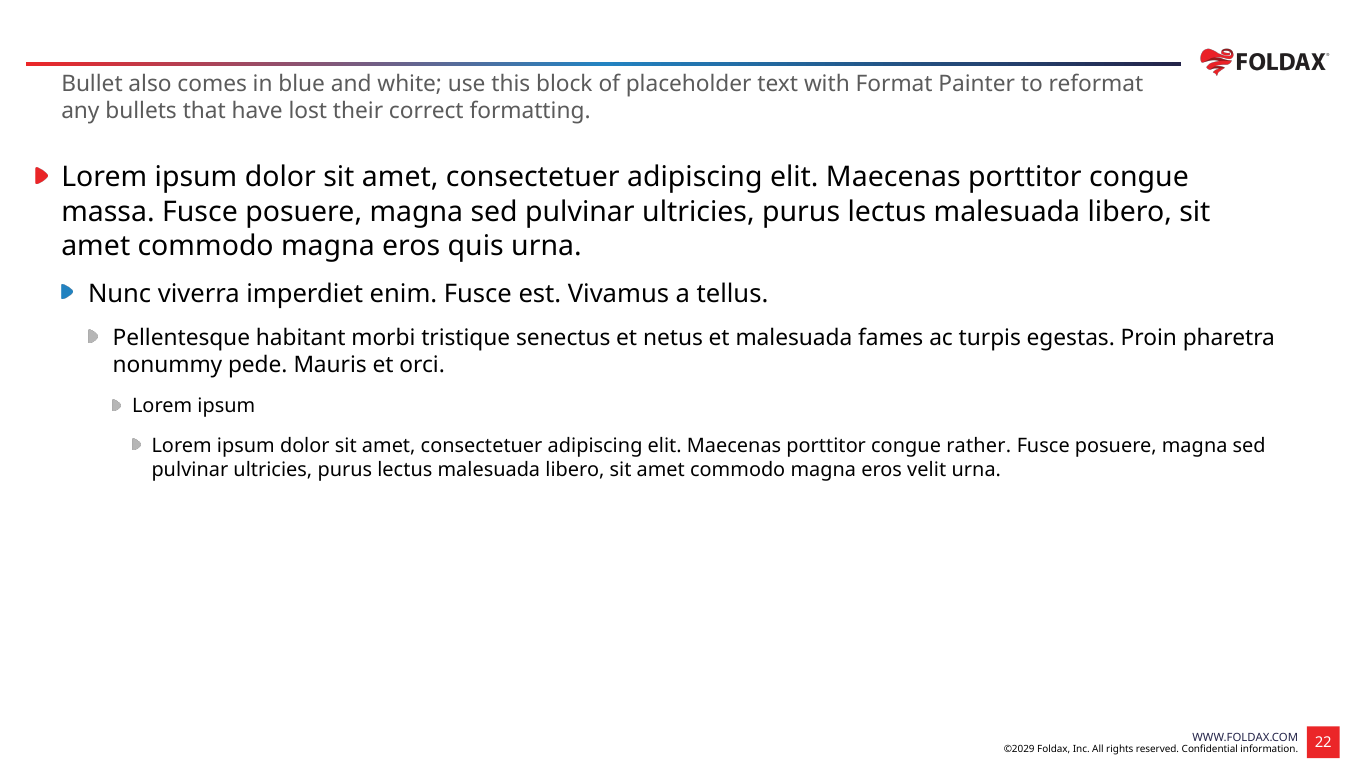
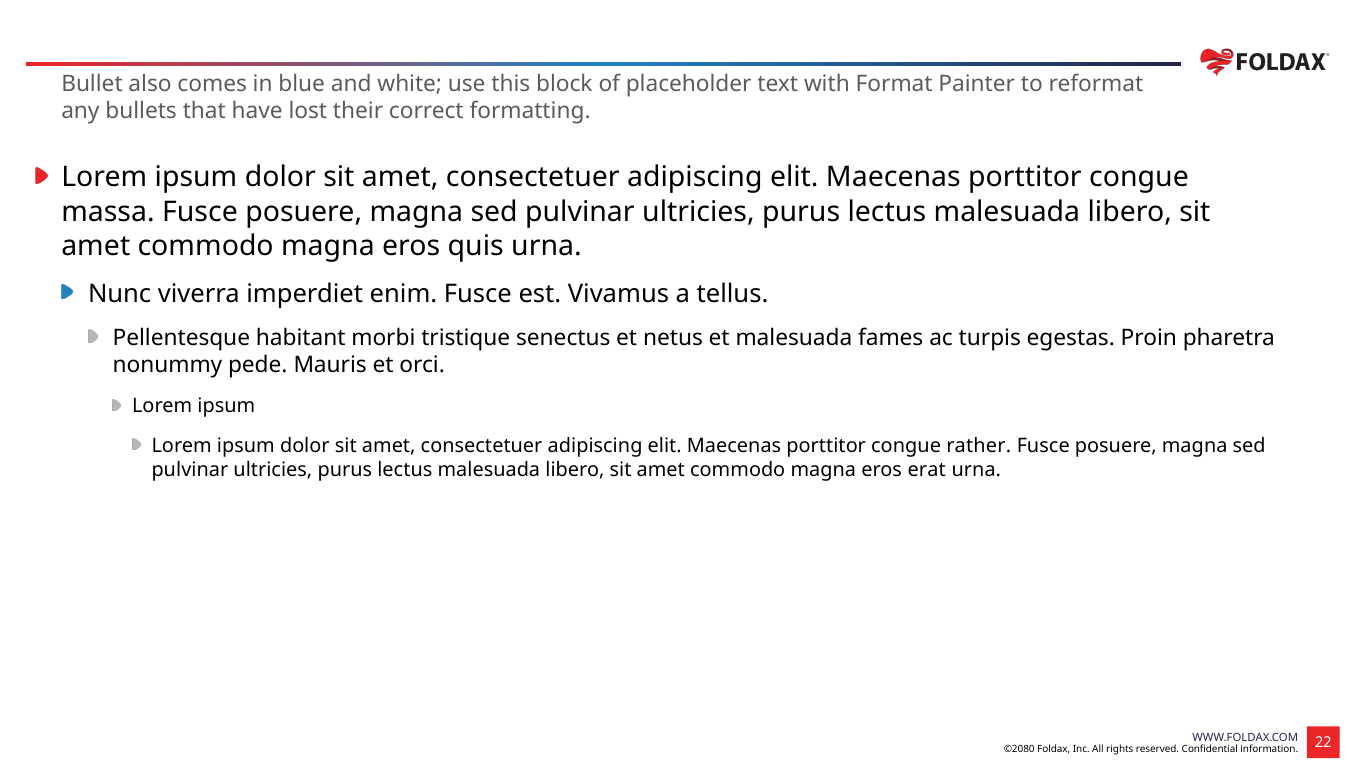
velit: velit -> erat (927, 470)
©2029: ©2029 -> ©2080 (1019, 750)
